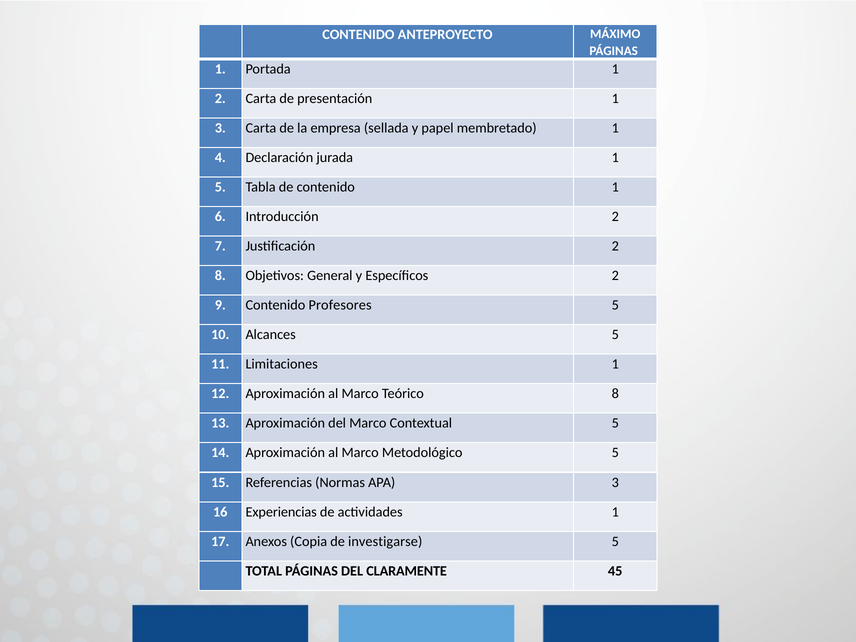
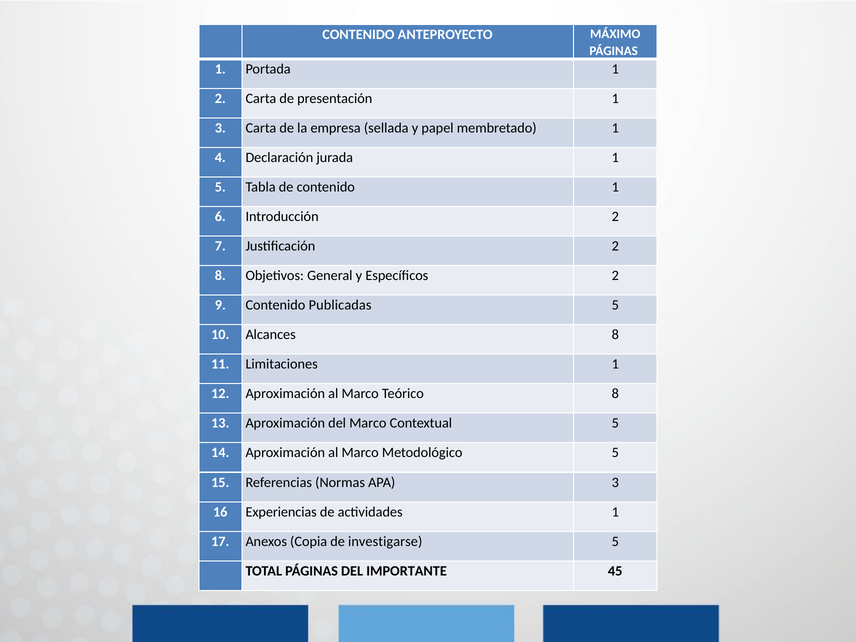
Profesores: Profesores -> Publicadas (340, 305)
Alcances 5: 5 -> 8 (615, 335)
CLARAMENTE: CLARAMENTE -> IMPORTANTE (407, 571)
